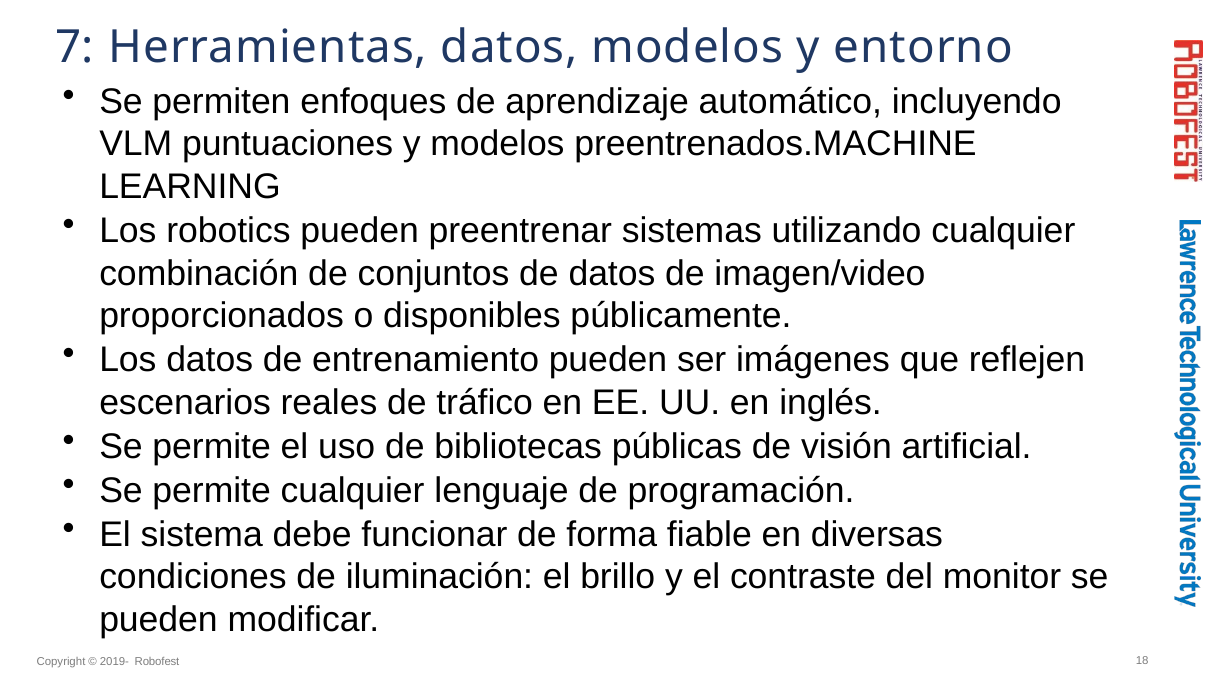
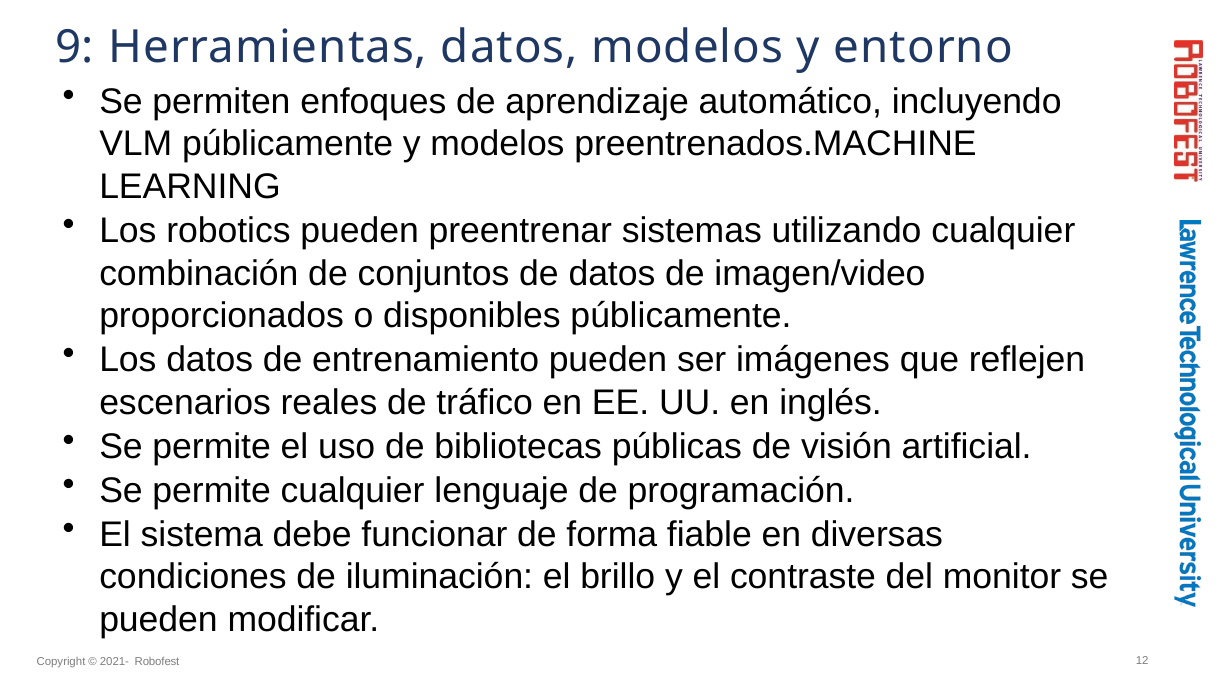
7: 7 -> 9 (75, 47)
VLM puntuaciones: puntuaciones -> públicamente (288, 144)
2019-: 2019- -> 2021- (114, 661)
18: 18 -> 12 (1142, 660)
